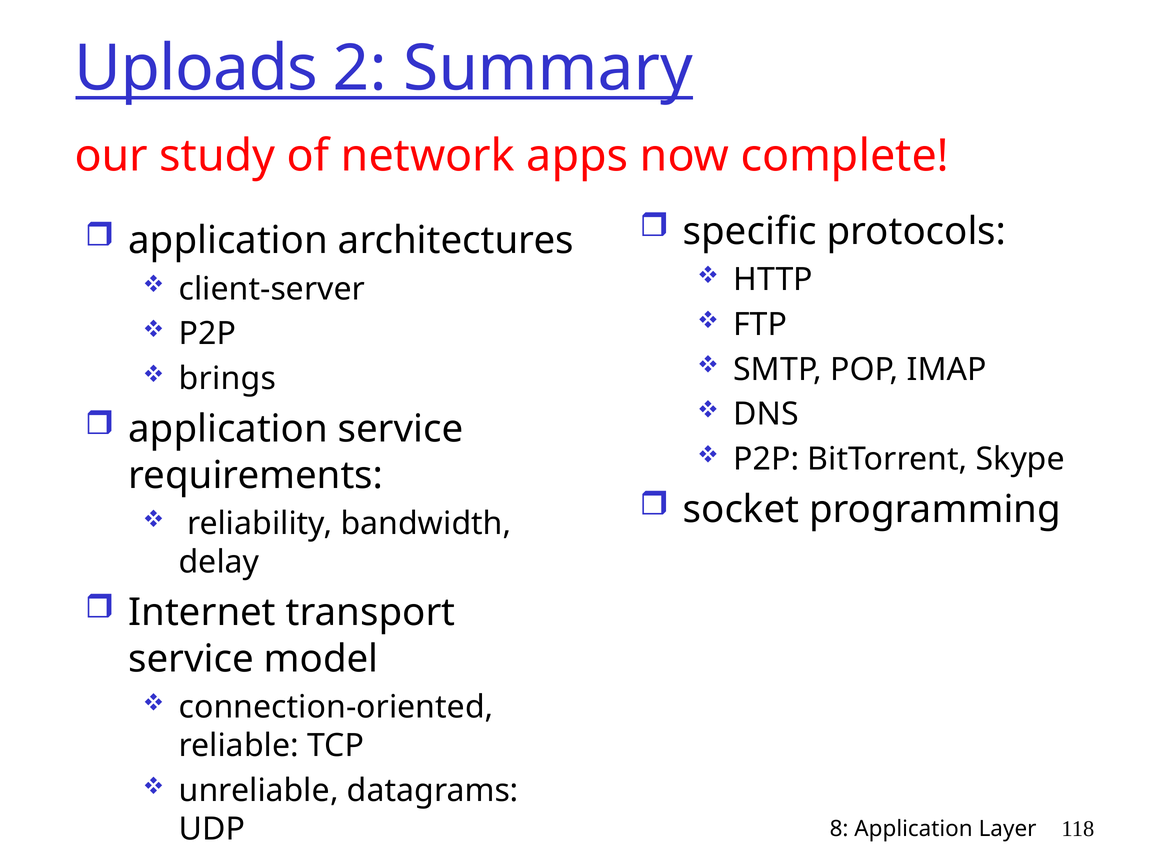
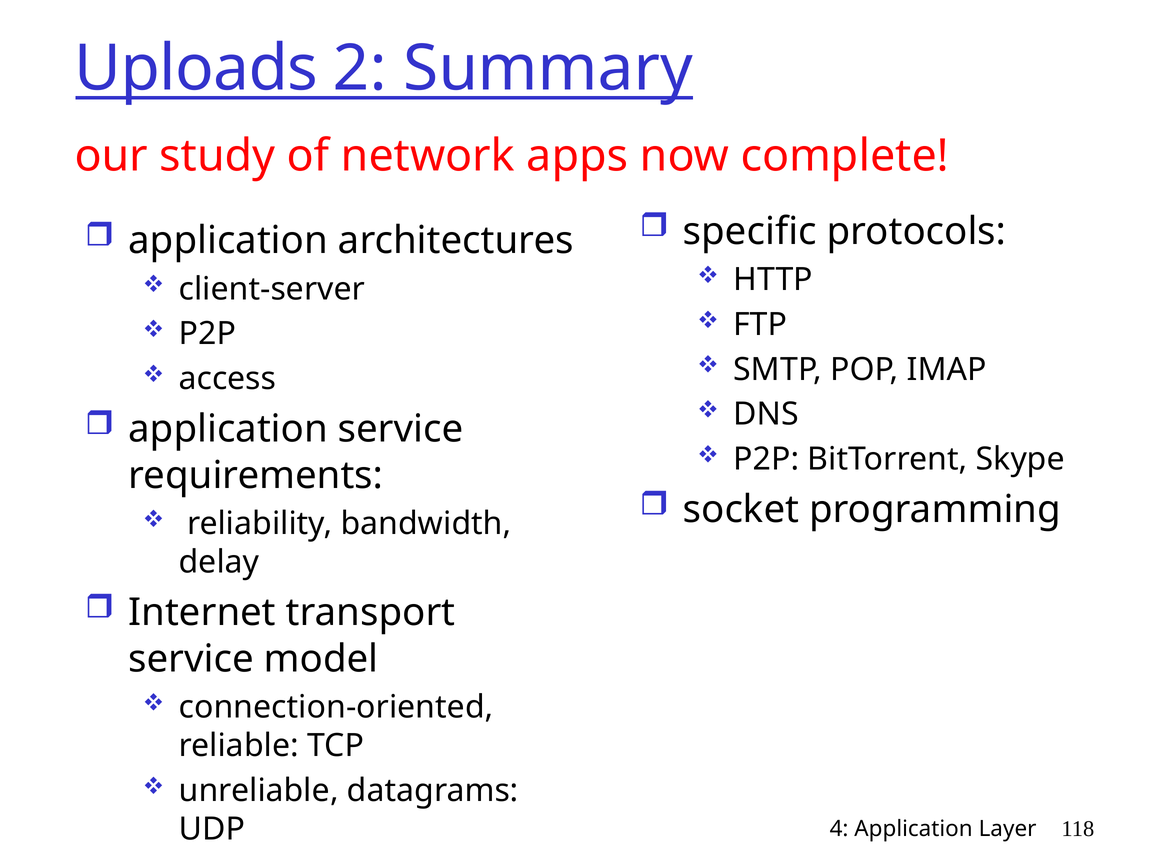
brings: brings -> access (227, 379)
8: 8 -> 4 (839, 829)
